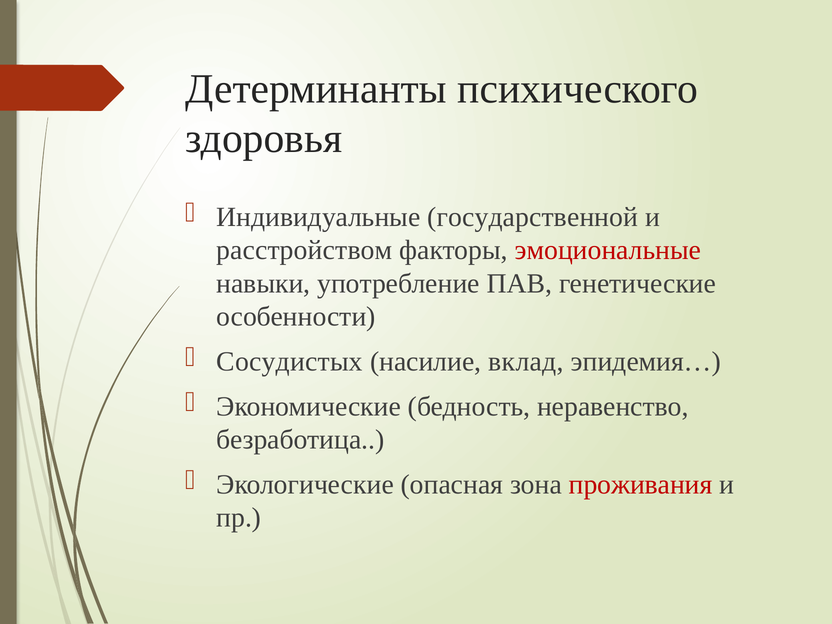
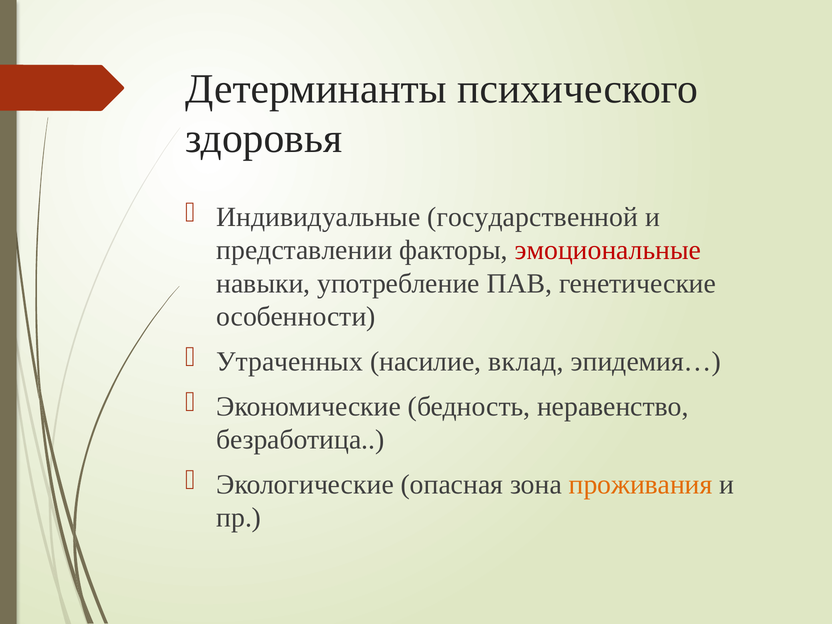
расстройством: расстройством -> представлении (304, 250)
Сосудистых: Сосудистых -> Утраченных (290, 362)
проживания colour: red -> orange (641, 485)
